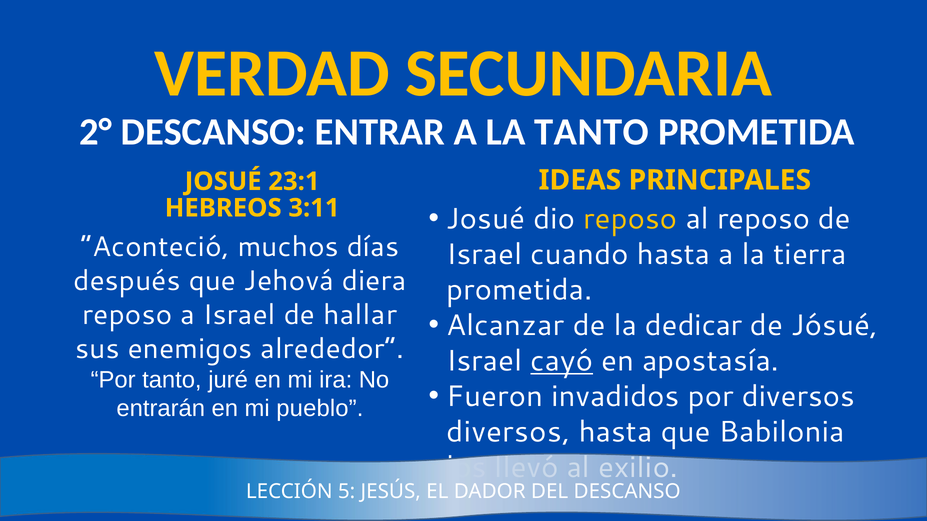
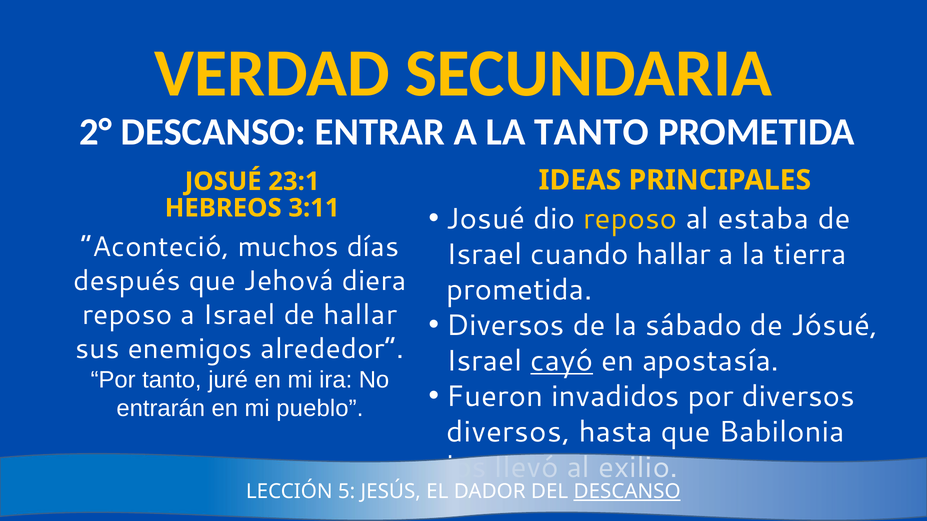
al reposo: reposo -> estaba (763, 219)
cuando hasta: hasta -> hallar (674, 255)
Alcanzar: Alcanzar -> Diversos (505, 326)
dedicar: dedicar -> sábado (694, 326)
DESCANSO underline: none -> present (627, 492)
